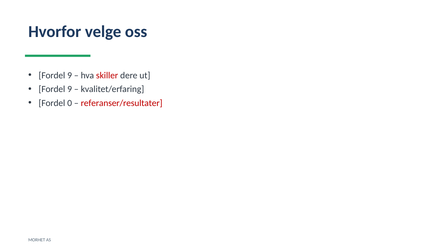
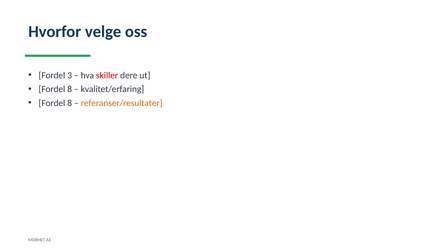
9: 9 -> 3 (70, 75)
9: 9 -> 8 (70, 89)
0: 0 -> 8 (70, 103)
referanser/resultater colour: red -> orange (122, 103)
